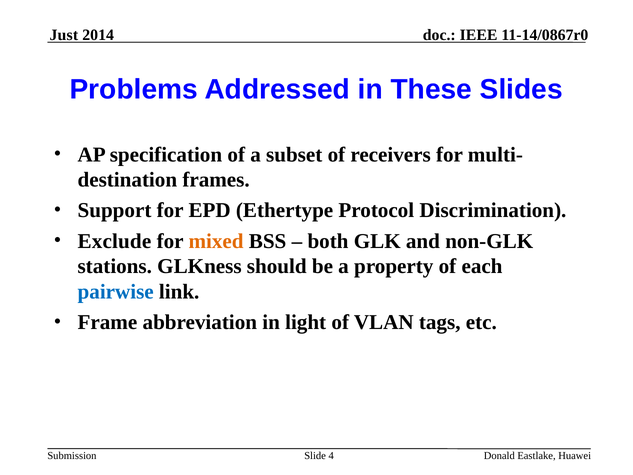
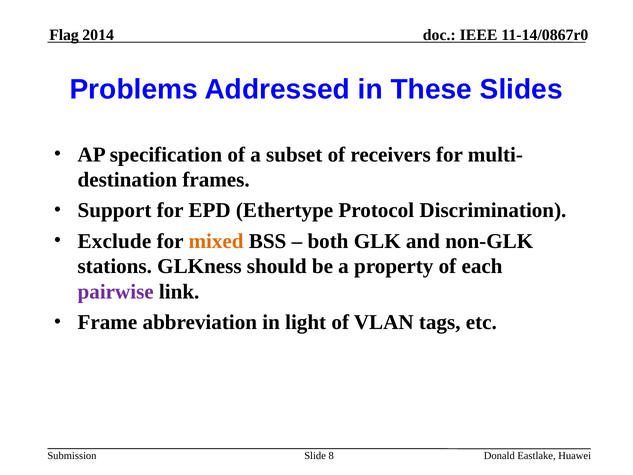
Just: Just -> Flag (64, 35)
pairwise colour: blue -> purple (116, 292)
4: 4 -> 8 (331, 455)
